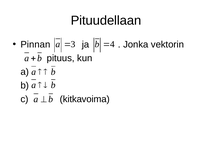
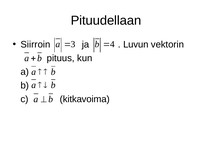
Pinnan: Pinnan -> Siirroin (35, 44)
Jonka: Jonka -> Luvun (136, 44)
